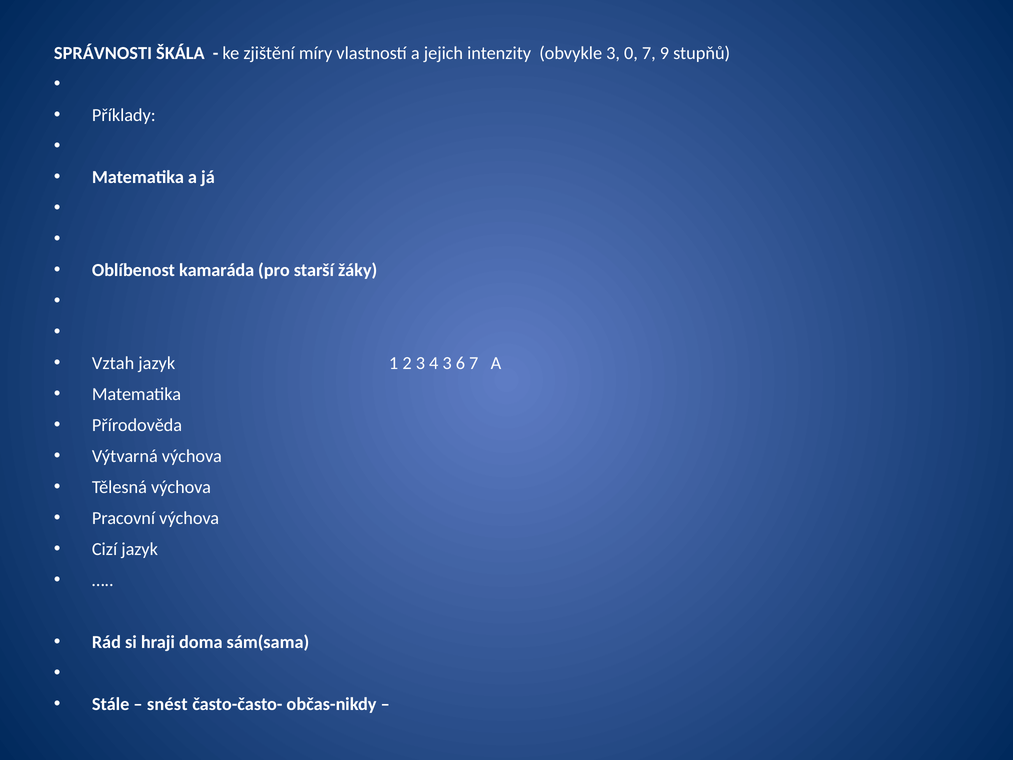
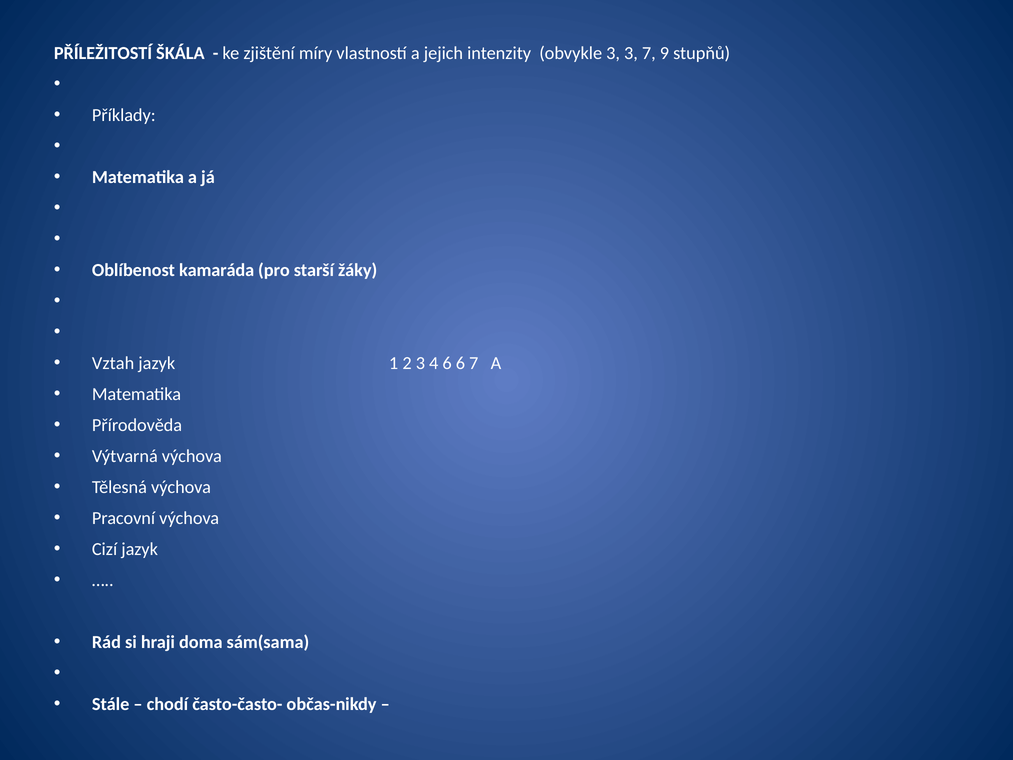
SPRÁVNOSTI: SPRÁVNOSTI -> PŘÍLEŽITOSTÍ (103, 53)
3 0: 0 -> 3 (631, 53)
4 3: 3 -> 6 (447, 363)
snést: snést -> chodí (167, 704)
